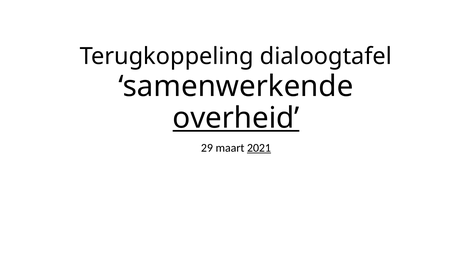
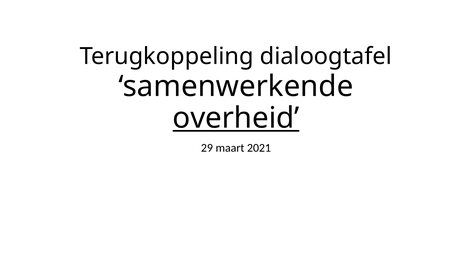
2021 underline: present -> none (259, 148)
